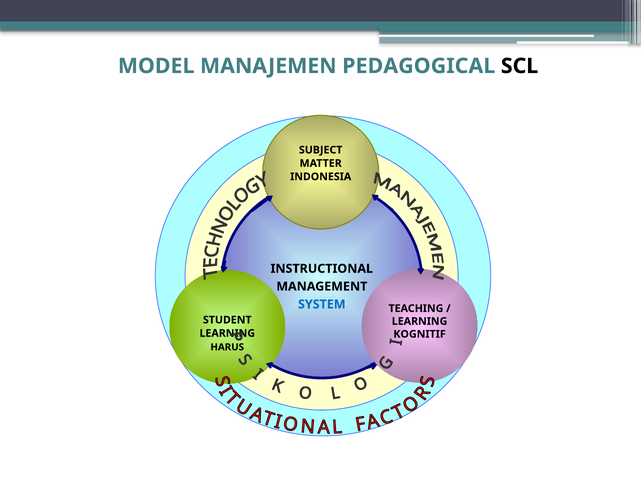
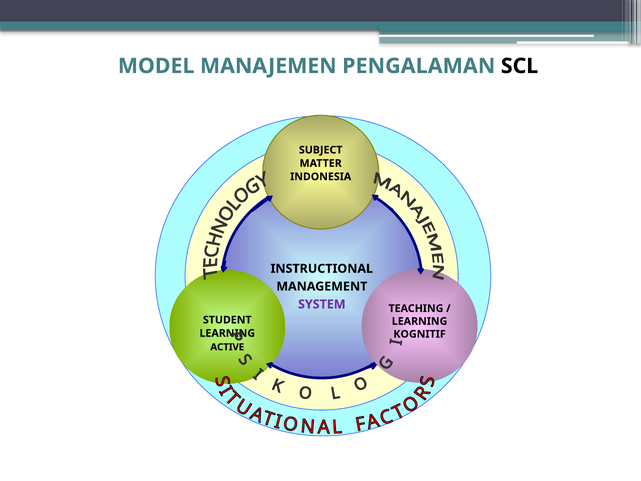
PEDAGOGICAL: PEDAGOGICAL -> PENGALAMAN (419, 66)
SYSTEM colour: blue -> purple (322, 304)
HARUS: HARUS -> ACTIVE (227, 347)
